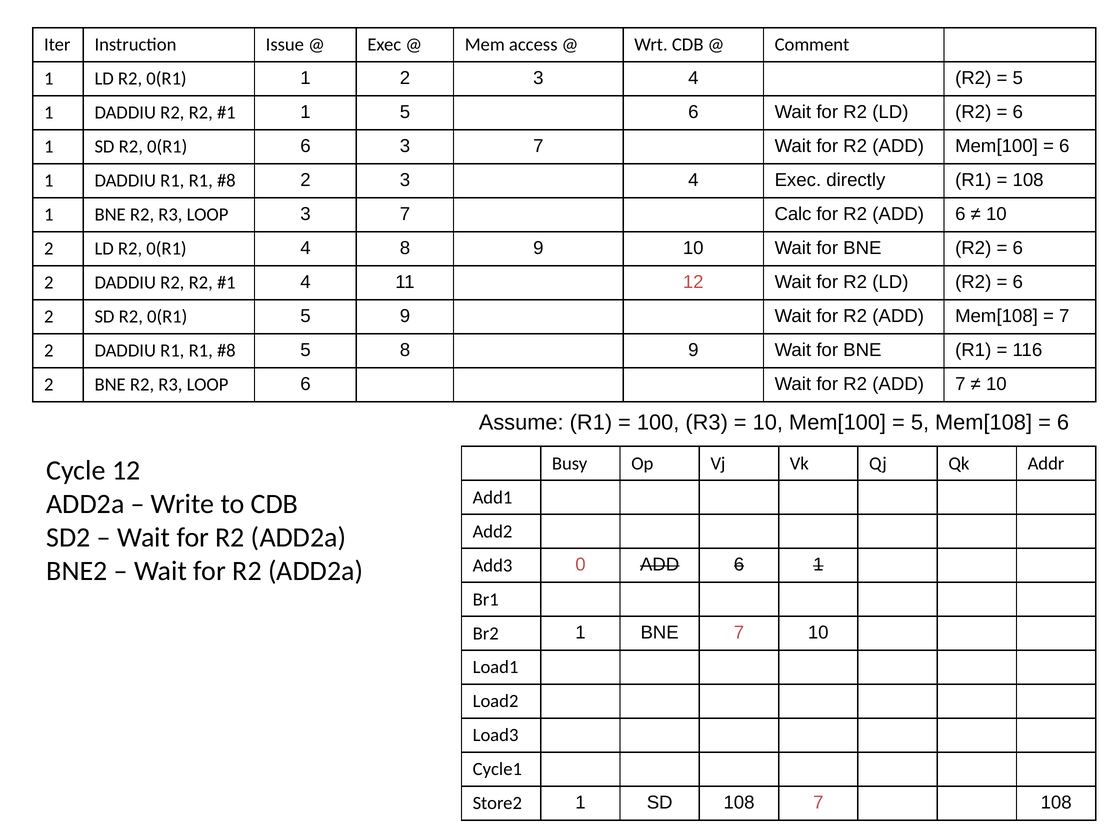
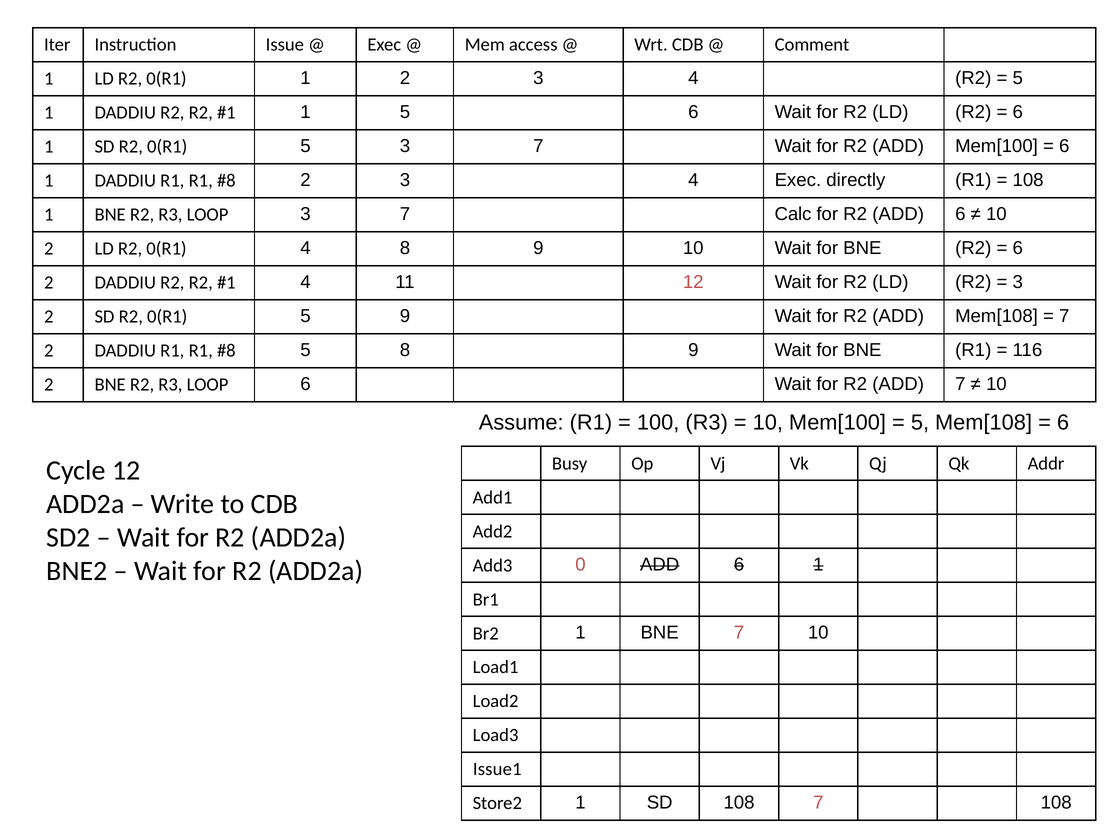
6: 6 -> 5 (305, 146)
6: 6 -> 3 (1018, 282)
Cycle1: Cycle1 -> Issue1 (497, 769)
